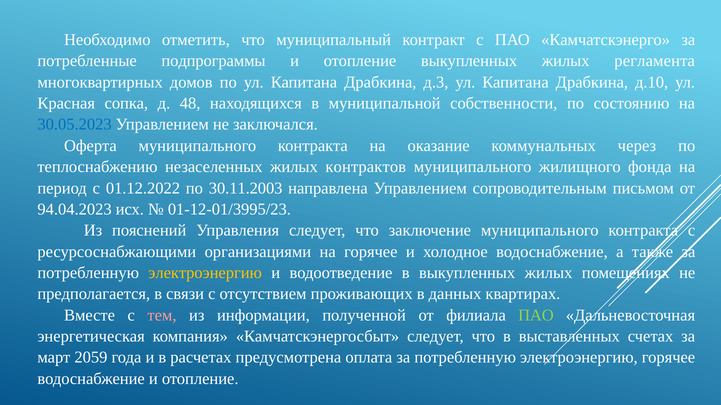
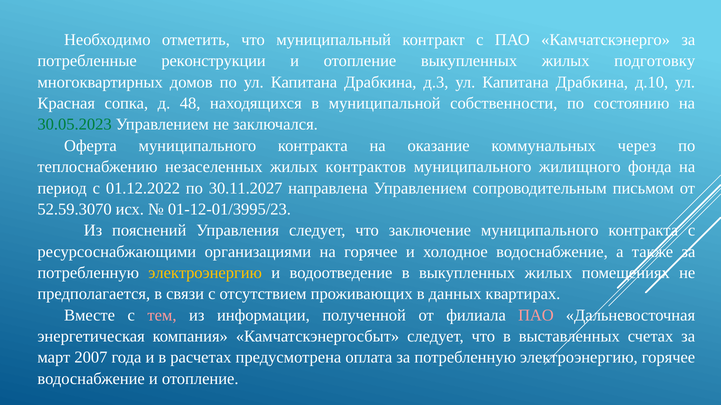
подпрограммы: подпрограммы -> реконструкции (214, 61)
регламента: регламента -> подготовку (655, 61)
30.05.2023 colour: blue -> green (75, 125)
30.11.2003: 30.11.2003 -> 30.11.2027 (246, 188)
94.04.2023: 94.04.2023 -> 52.59.3070 (75, 210)
ПАО colour: light green -> pink (536, 316)
2059: 2059 -> 2007 (91, 358)
